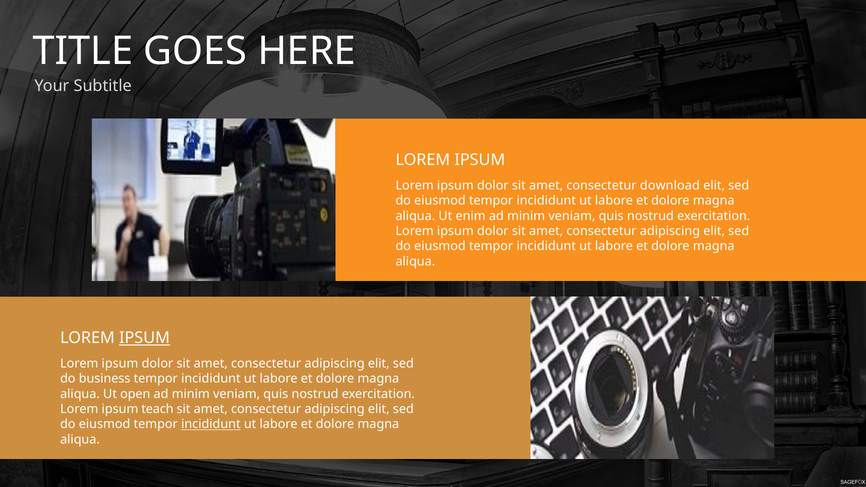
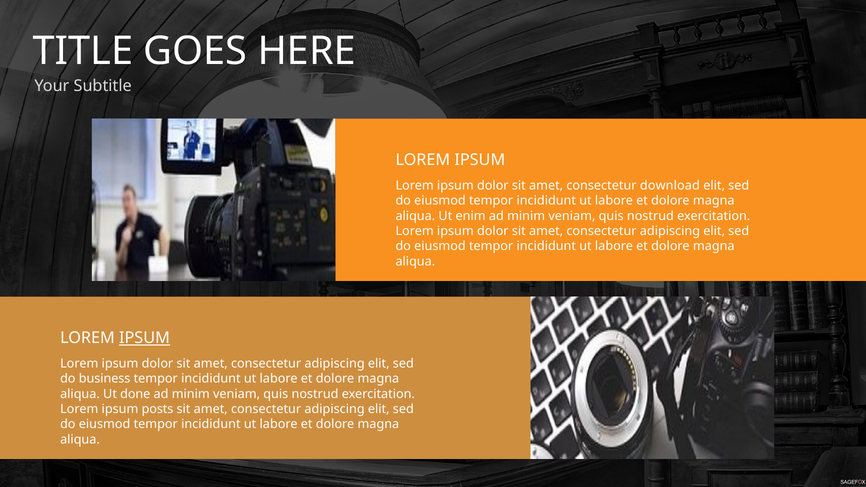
open: open -> done (135, 394)
teach: teach -> posts (158, 409)
incididunt underline: present -> none (211, 424)
